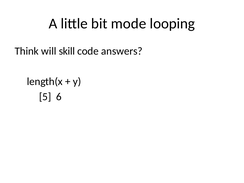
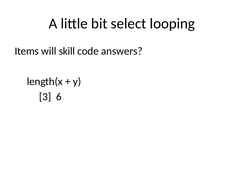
mode: mode -> select (129, 24)
Think: Think -> Items (27, 51)
5: 5 -> 3 (45, 97)
